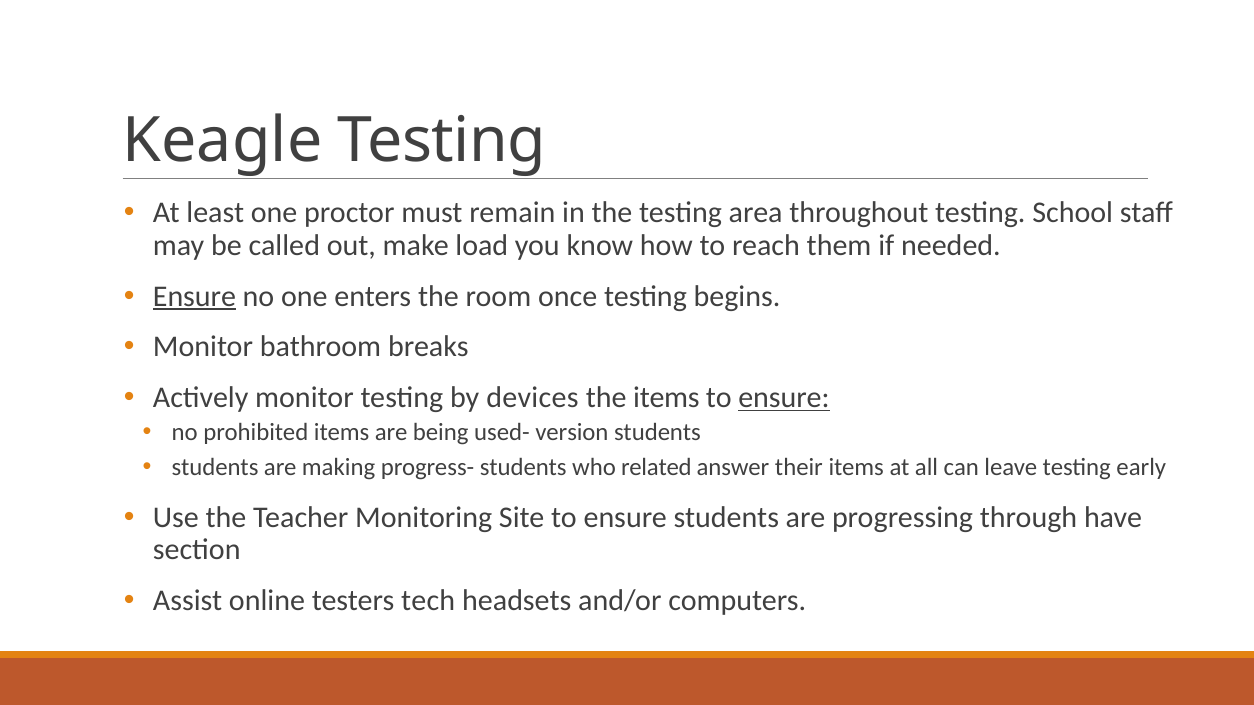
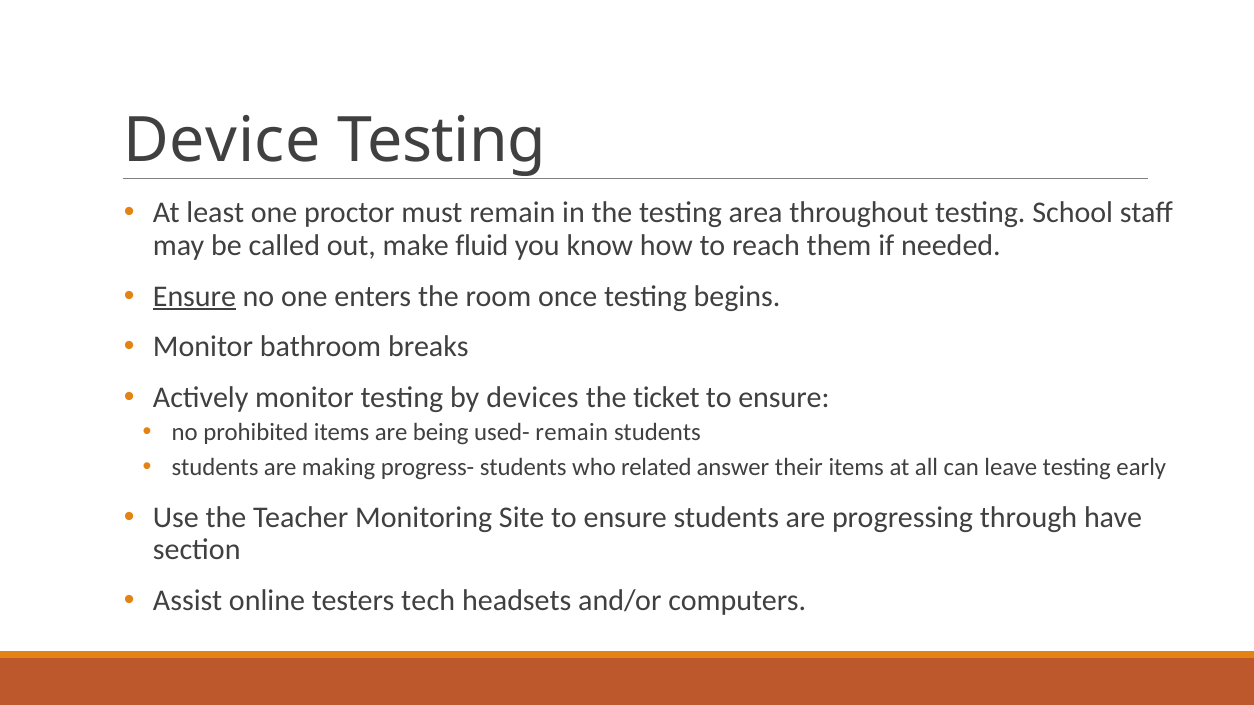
Keagle: Keagle -> Device (222, 140)
load: load -> fluid (482, 246)
the items: items -> ticket (666, 398)
ensure underline: present -> none (784, 398)
used- version: version -> remain (572, 433)
